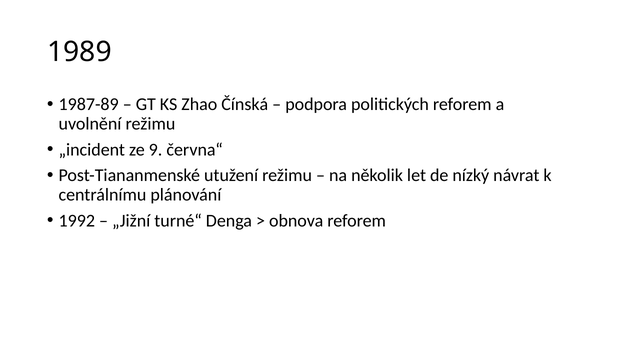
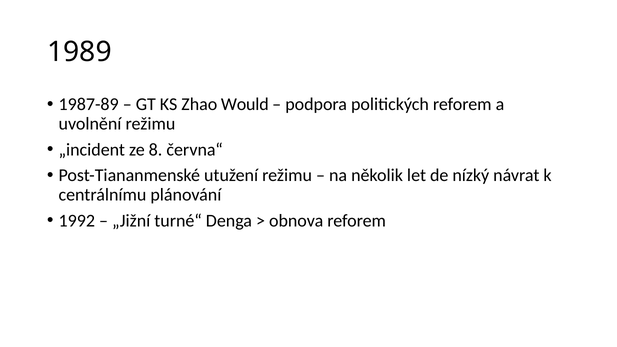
Čínská: Čínská -> Would (245, 104)
9: 9 -> 8 (156, 150)
